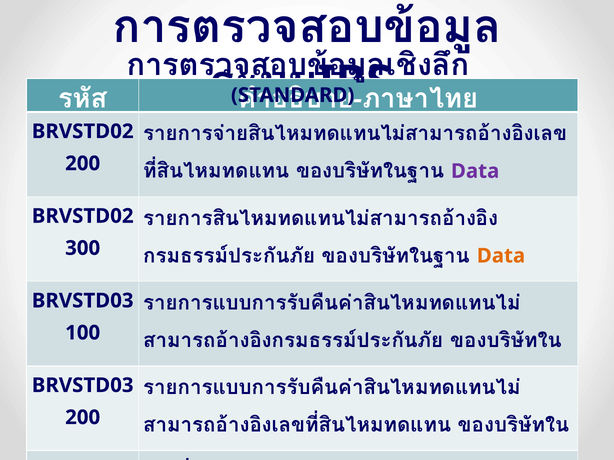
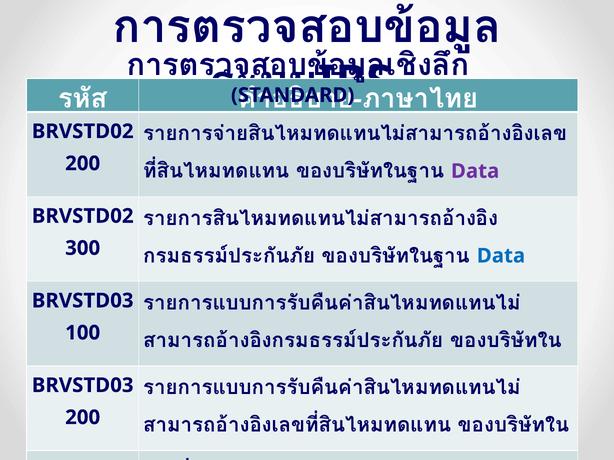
Data colour: orange -> blue (501, 256)
